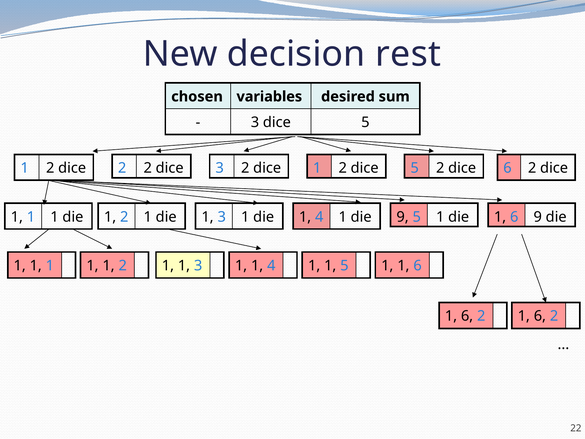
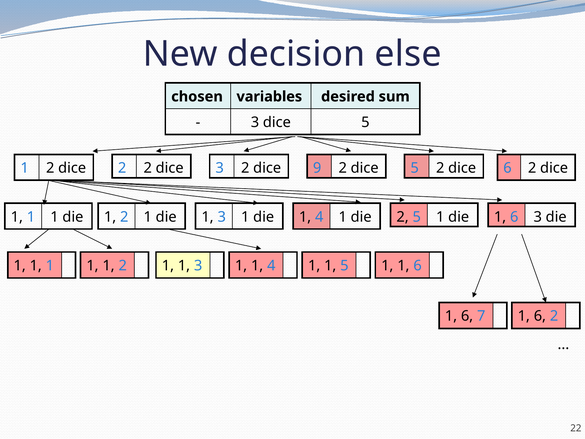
rest: rest -> else (408, 54)
3 2 dice 1: 1 -> 9 (317, 168)
9: 9 -> 2 (403, 217)
6 9: 9 -> 3 (538, 217)
2: 2 -> 7 (481, 316)
